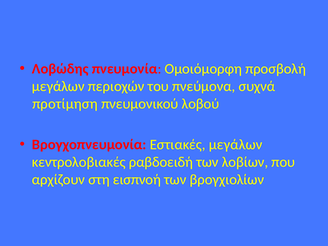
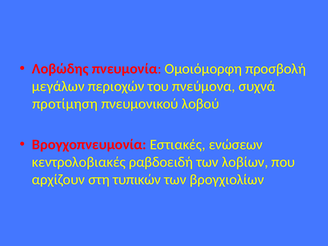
Εστιακές μεγάλων: μεγάλων -> ενώσεων (236, 145)
εισπνοή: εισπνοή -> τυπικών (137, 180)
